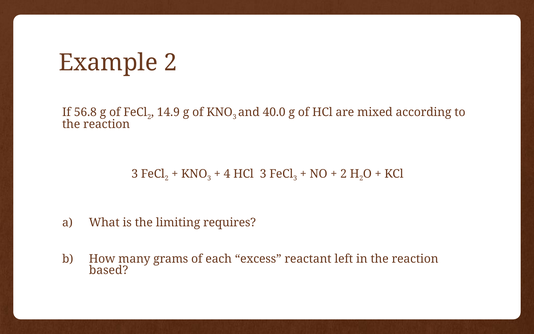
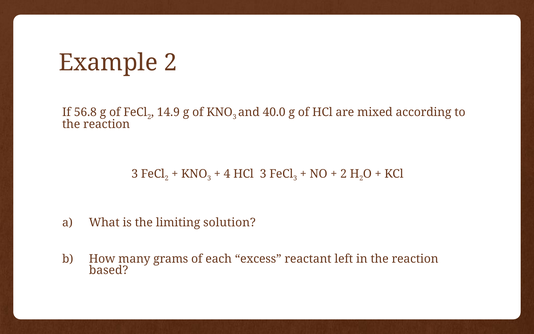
requires: requires -> solution (229, 222)
